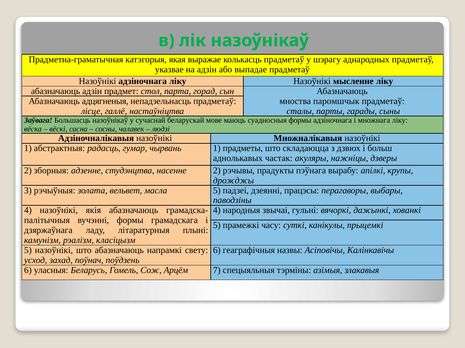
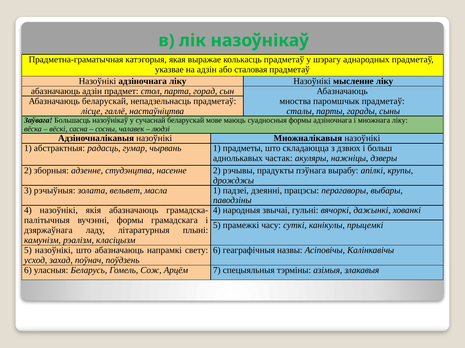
выпадае: выпадае -> сталовая (251, 70)
Абазначаюць адцягненыя: адцягненыя -> беларускай (105, 101)
масла 5: 5 -> 1 (217, 191)
